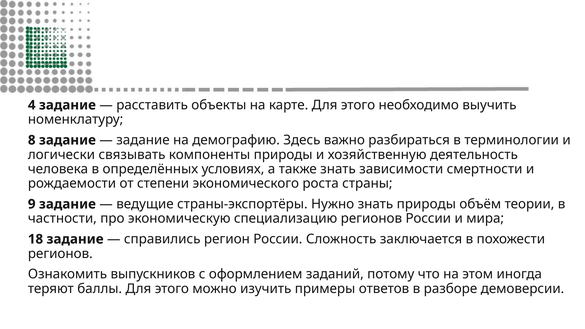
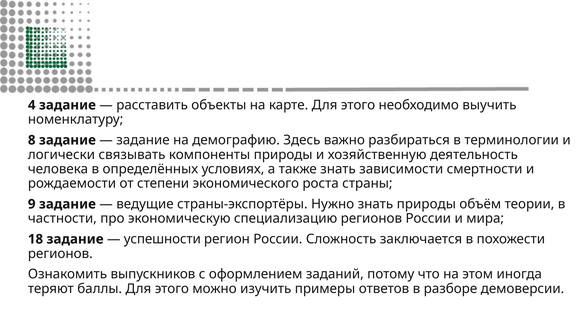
справились: справились -> успешности (162, 239)
